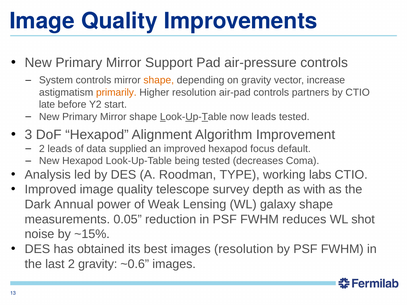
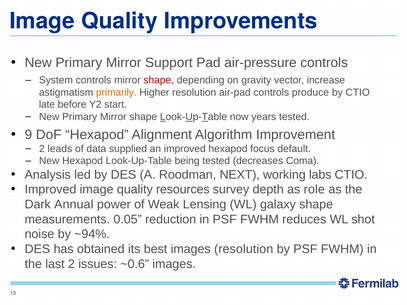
shape colour: orange -> red (159, 80)
partners: partners -> produce (310, 93)
now leads: leads -> years (264, 117)
3: 3 -> 9 (28, 135)
TYPE: TYPE -> NEXT (240, 175)
telescope: telescope -> resources (183, 190)
with: with -> role (314, 190)
~15%: ~15% -> ~94% (92, 234)
2 gravity: gravity -> issues (98, 264)
